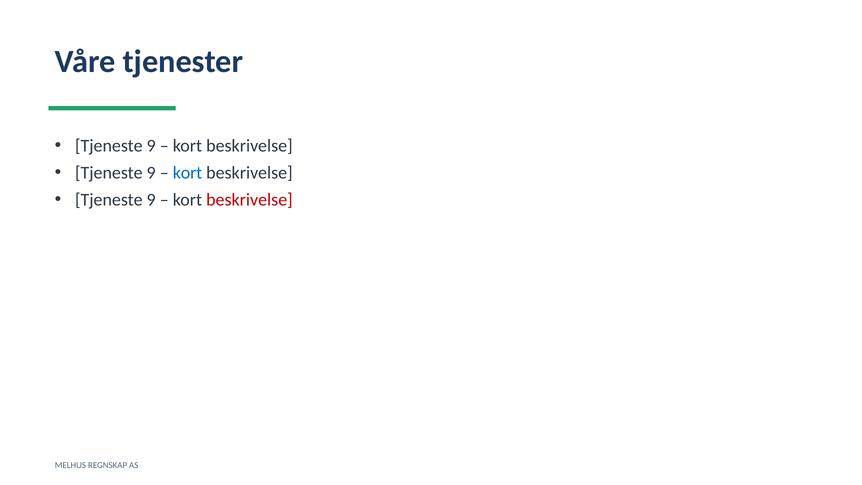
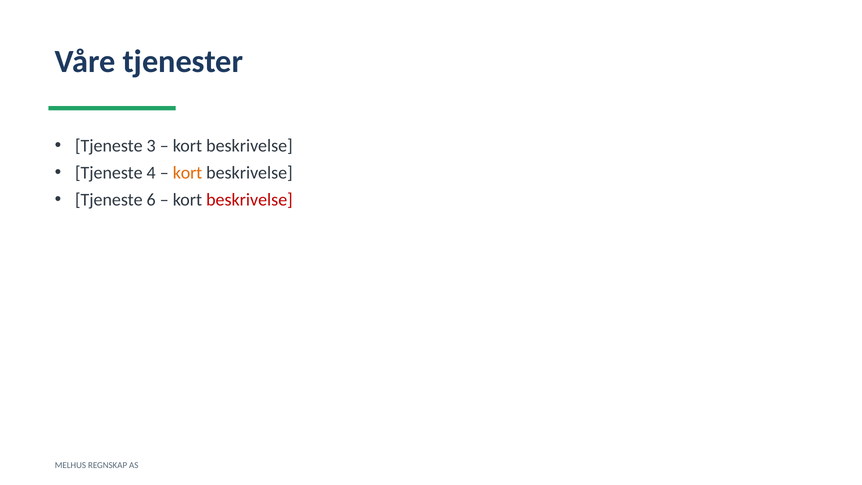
9: 9 -> 3 (151, 146)
9: 9 -> 4 (151, 173)
kort colour: blue -> orange (188, 173)
9: 9 -> 6 (151, 200)
